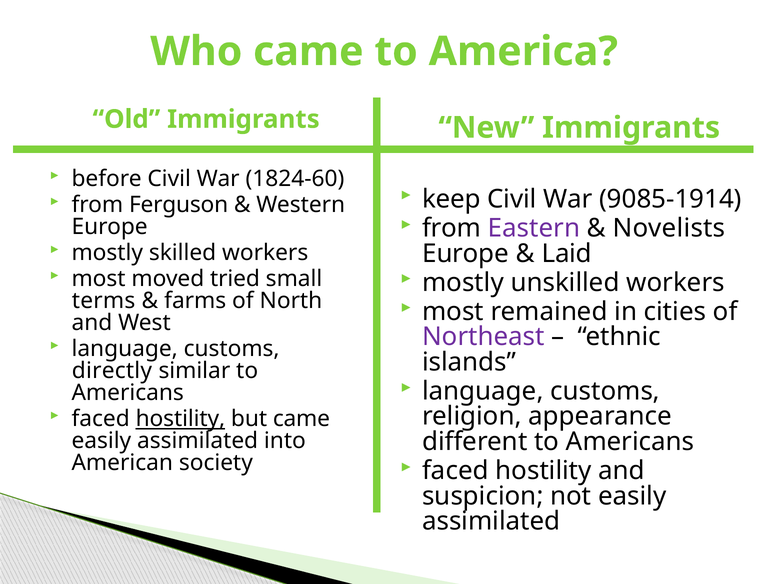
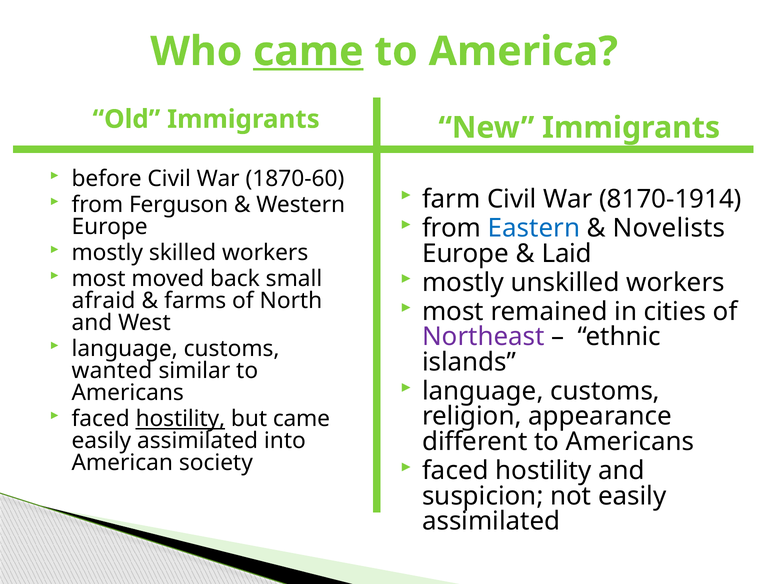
came underline: none -> present (308, 52)
1824-60: 1824-60 -> 1870-60 (295, 179)
keep: keep -> farm (451, 199)
9085-1914: 9085-1914 -> 8170-1914 (670, 199)
Eastern colour: purple -> blue (534, 228)
tried: tried -> back (235, 279)
terms: terms -> afraid (104, 301)
directly: directly -> wanted (112, 371)
